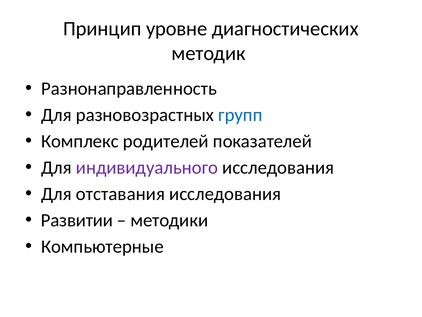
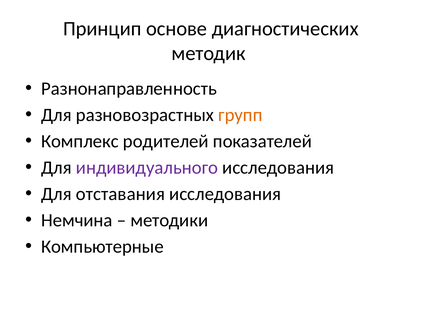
уровне: уровне -> основе (177, 29)
групп colour: blue -> orange (240, 115)
Развитии: Развитии -> Немчина (77, 220)
